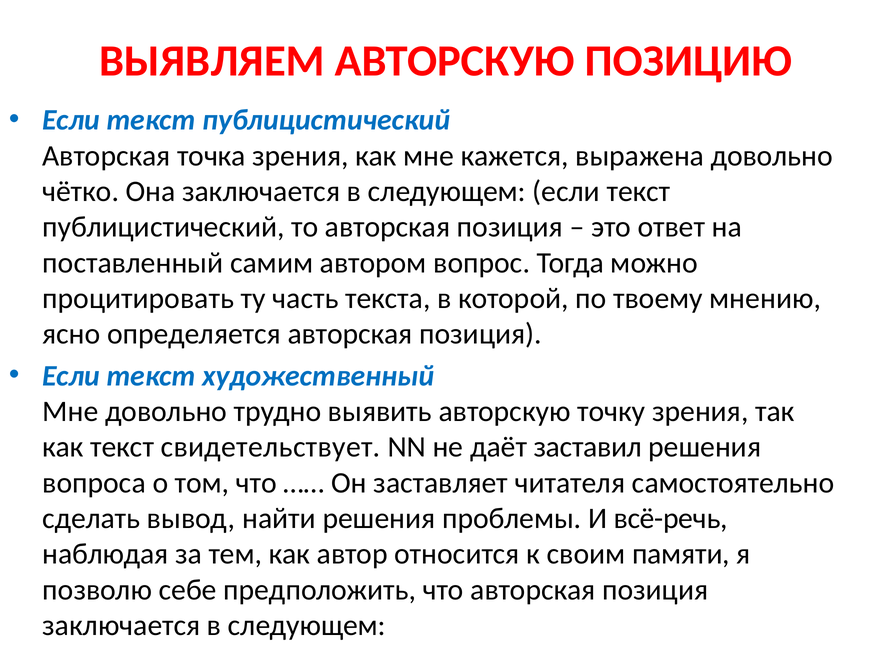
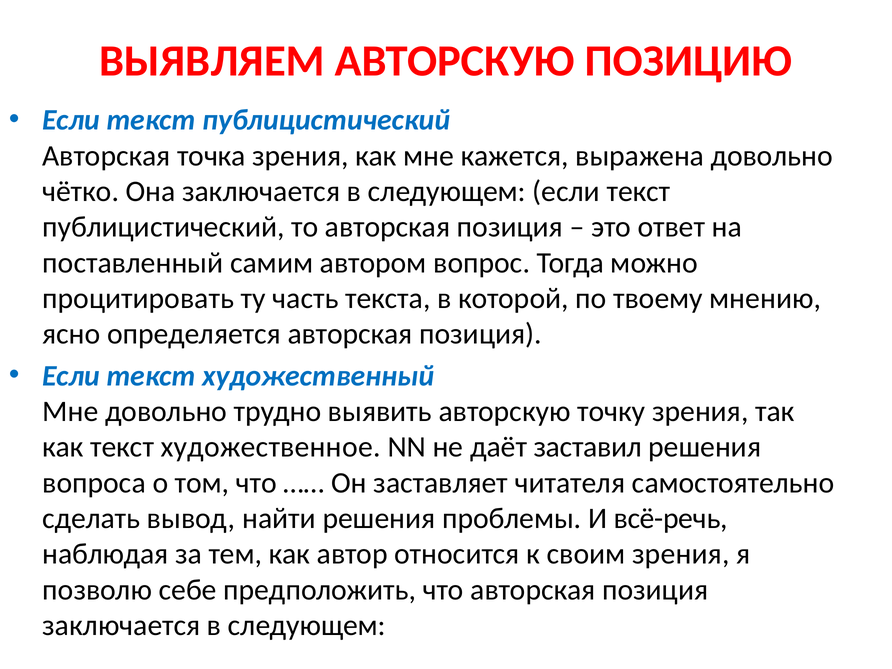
свидетельствует: свидетельствует -> художественное (271, 447)
своим памяти: памяти -> зрения (681, 554)
